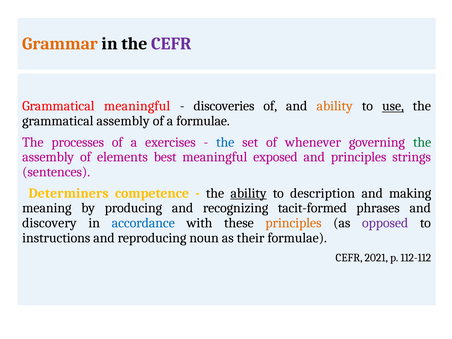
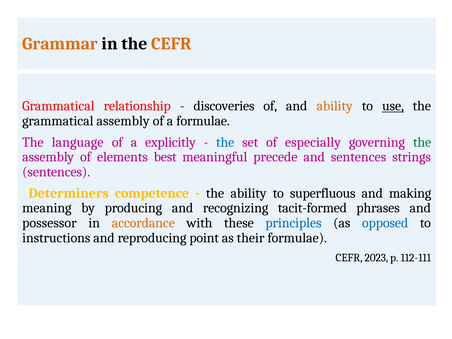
CEFR colour: purple -> orange (171, 44)
Grammatical meaningful: meaningful -> relationship (137, 106)
processes: processes -> language (78, 142)
exercises: exercises -> explicitly (170, 142)
whenever: whenever -> especially (313, 142)
exposed: exposed -> precede (275, 157)
and principles: principles -> sentences (359, 157)
ability underline: present -> none (248, 193)
description: description -> superfluous (323, 193)
discovery: discovery -> possessor (49, 223)
accordance colour: blue -> orange (143, 223)
principles colour: orange -> blue (293, 223)
opposed colour: purple -> blue (385, 223)
noun: noun -> point (204, 238)
2021: 2021 -> 2023 (376, 258)
112-112: 112-112 -> 112-111 (416, 258)
